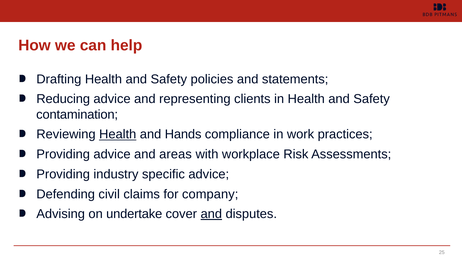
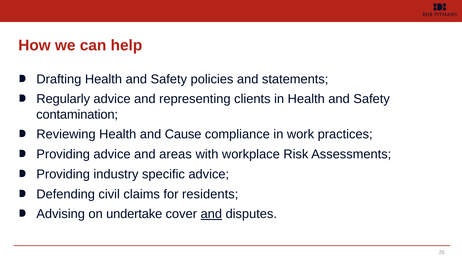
Reducing: Reducing -> Regularly (63, 99)
Health underline: present -> none (118, 134)
Hands: Hands -> Cause (183, 134)
company: company -> residents (210, 194)
